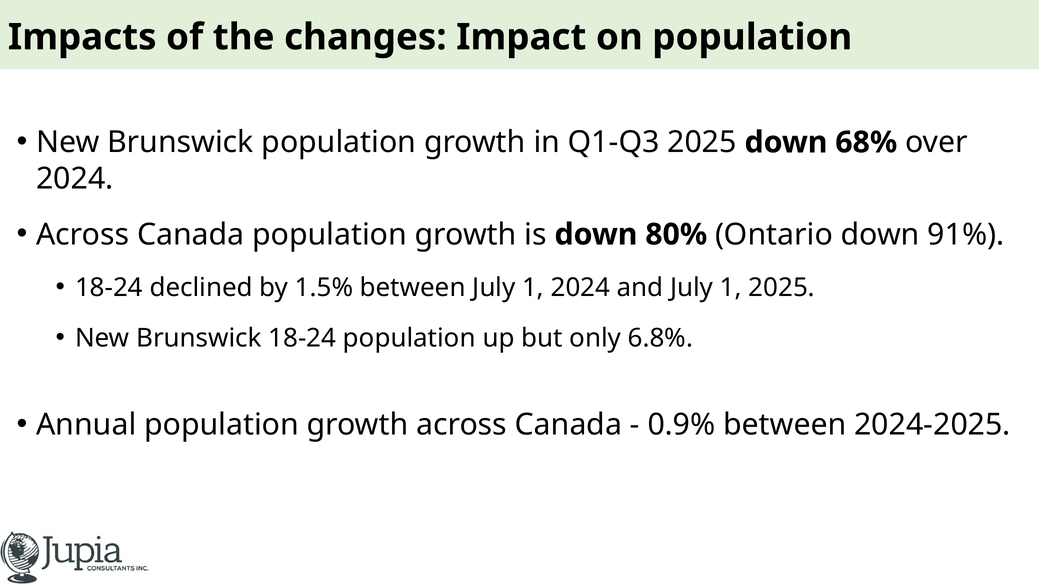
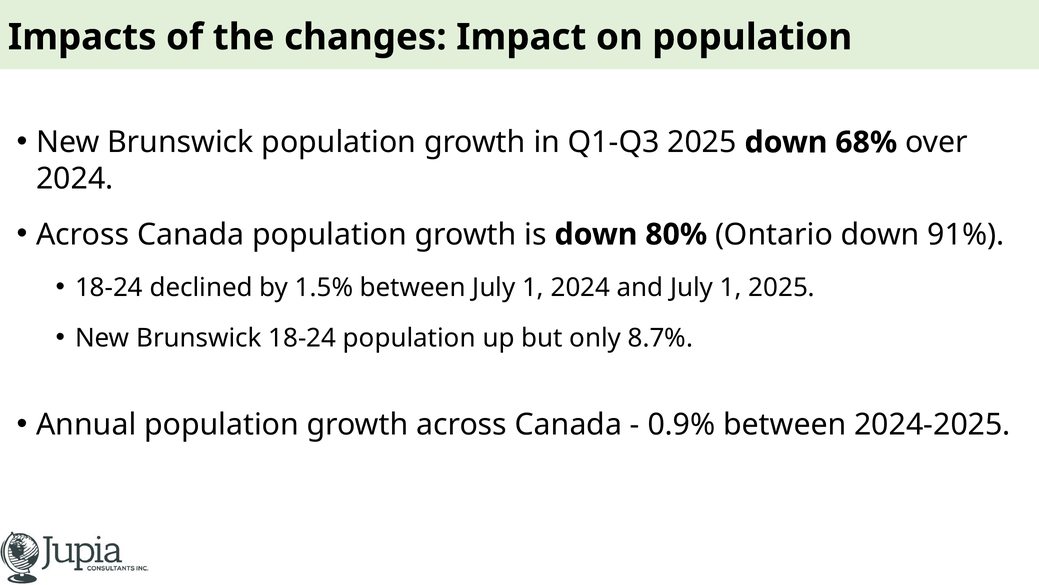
6.8%: 6.8% -> 8.7% (660, 338)
